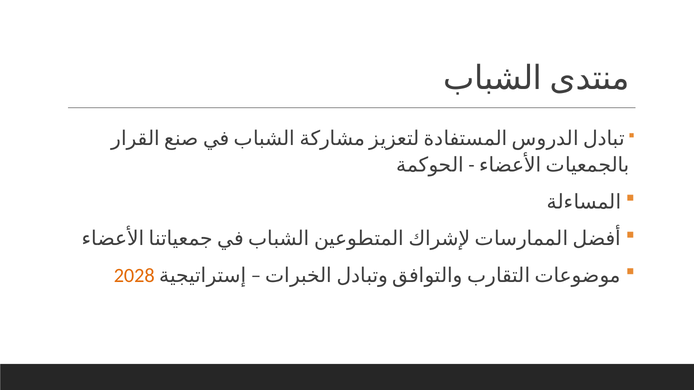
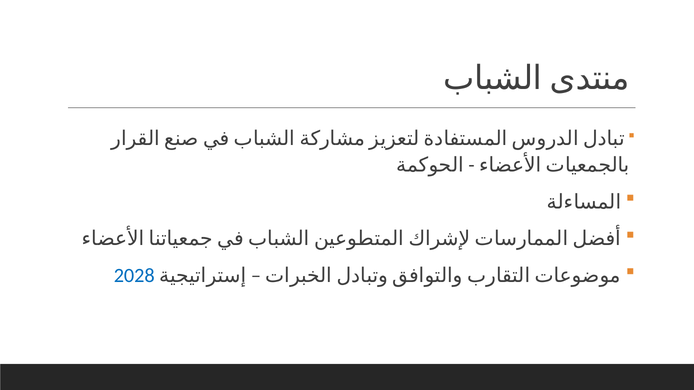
2028 colour: orange -> blue (134, 276)
